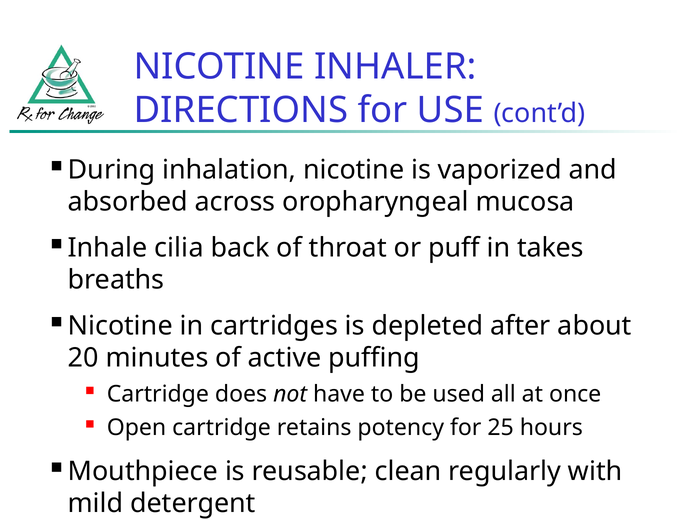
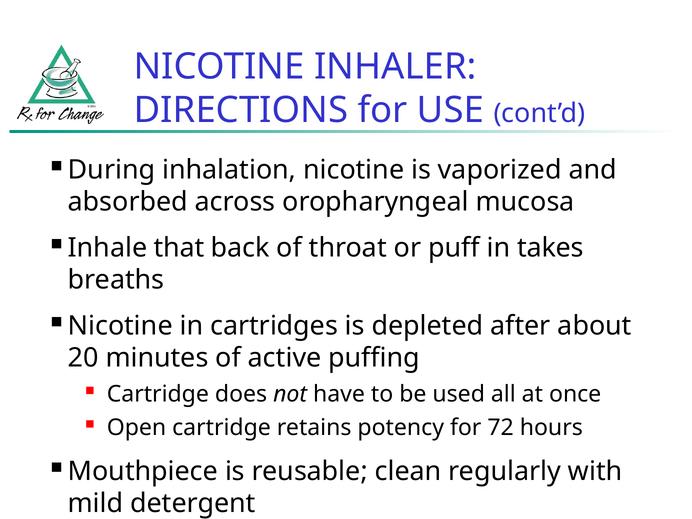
cilia: cilia -> that (179, 248)
25: 25 -> 72 (501, 428)
